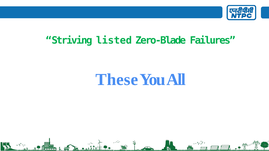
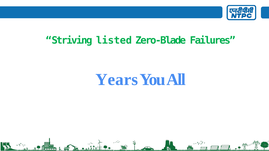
These: These -> Years (117, 80)
